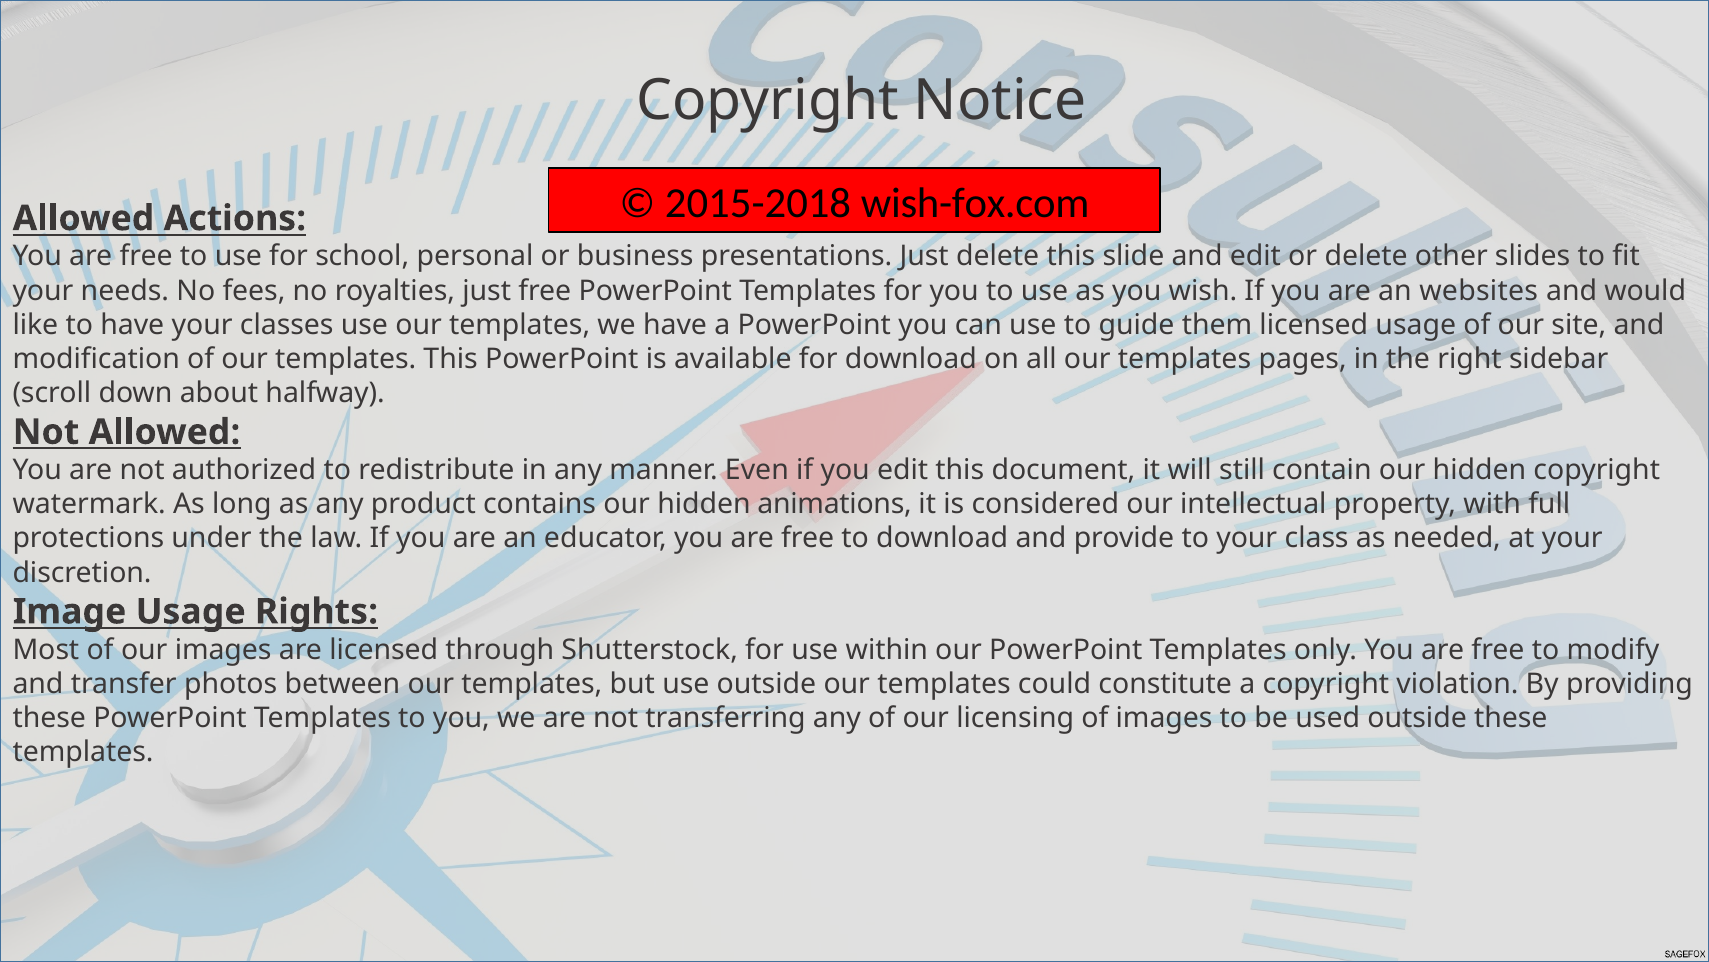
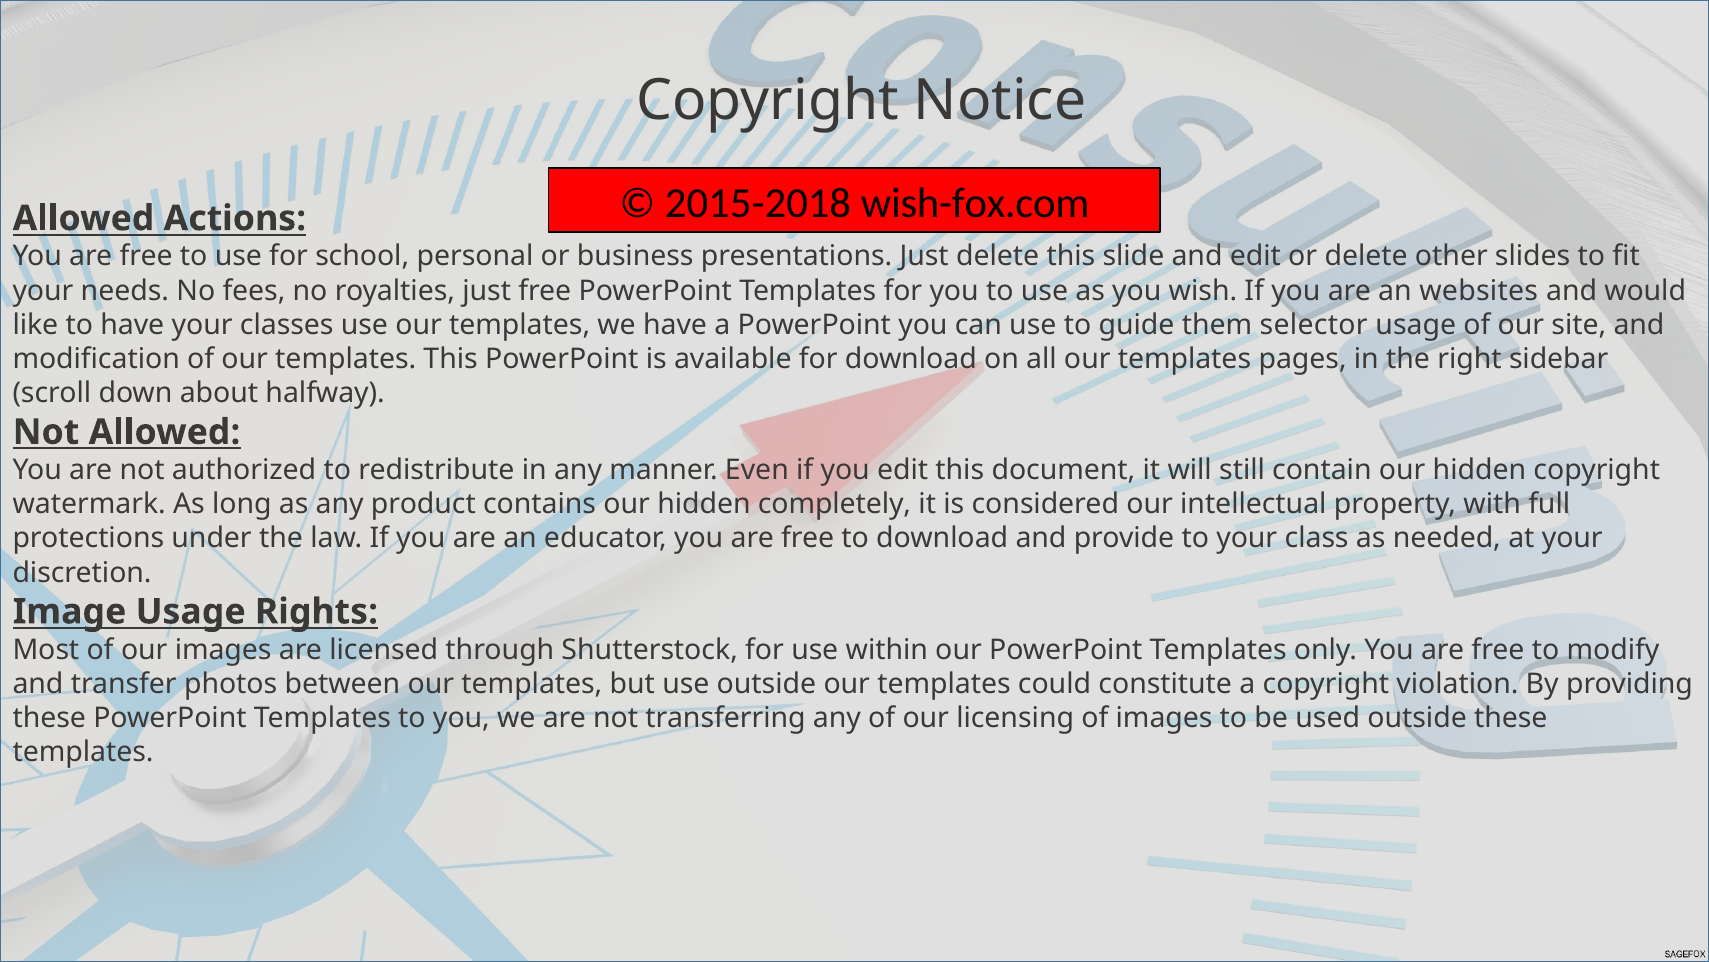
them licensed: licensed -> selector (1314, 325)
animations: animations -> completely (834, 504)
